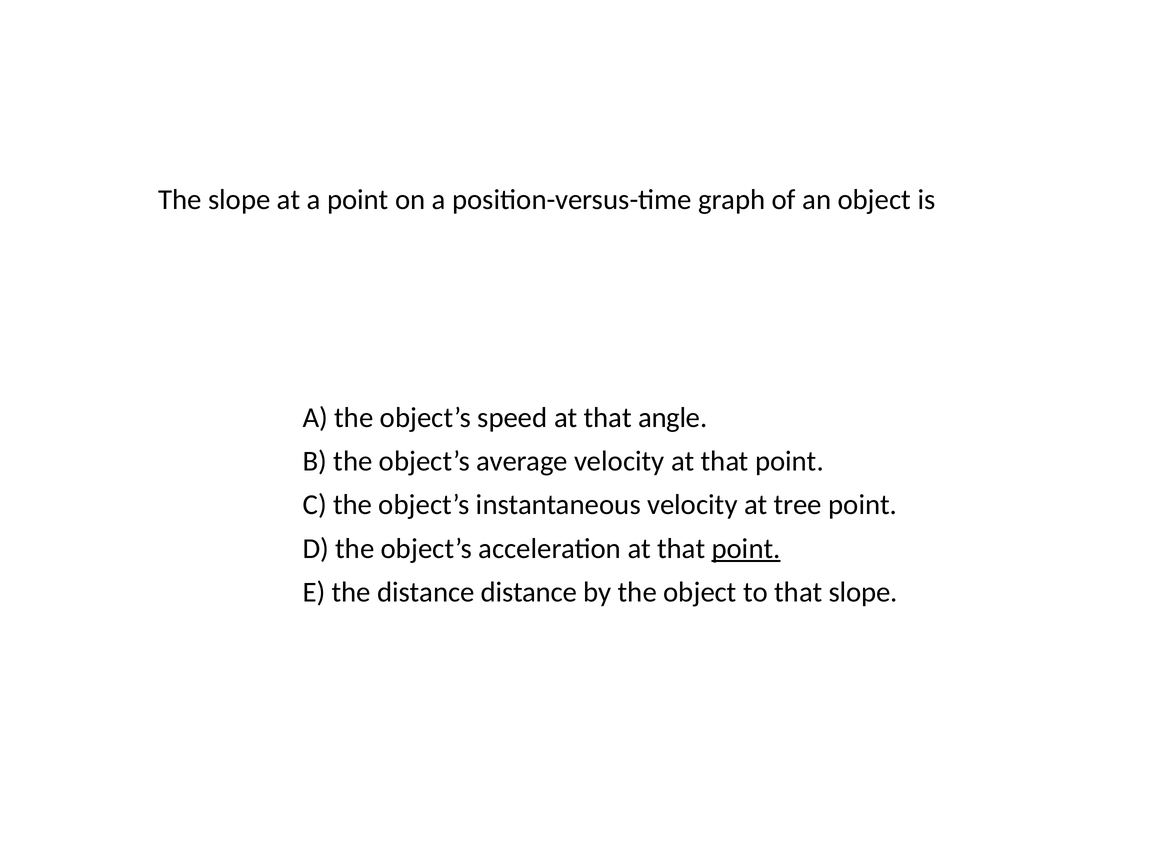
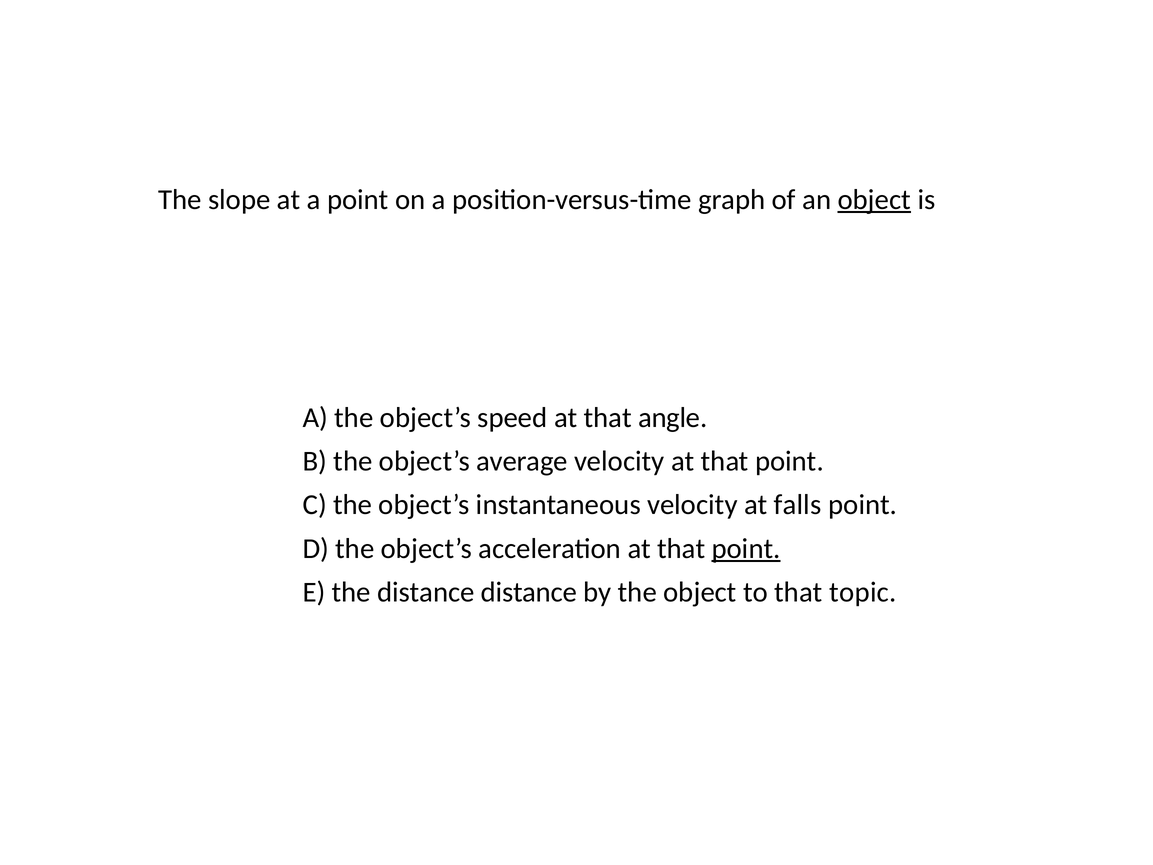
object underline: none -> present (874, 200)
tree: tree -> falls (798, 505)
that slope: slope -> topic (863, 592)
